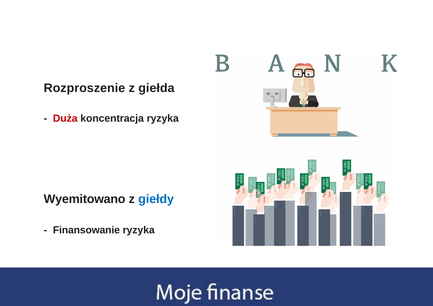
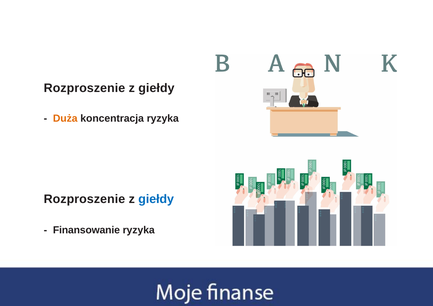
giełda: giełda -> giełdy (156, 88)
Duża colour: red -> orange (65, 118)
Wyemitowano: Wyemitowano -> Rozproszenie (84, 199)
